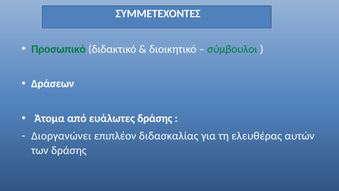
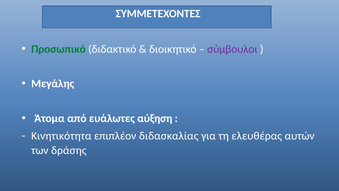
σύμβουλοι colour: green -> purple (232, 49)
Δράσεων: Δράσεων -> Μεγάλης (53, 84)
ευάλωτες δράσης: δράσης -> αύξηση (155, 118)
Διοργανώνει: Διοργανώνει -> Κινητικότητα (61, 136)
